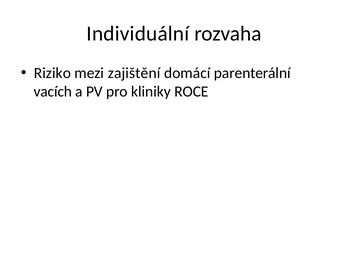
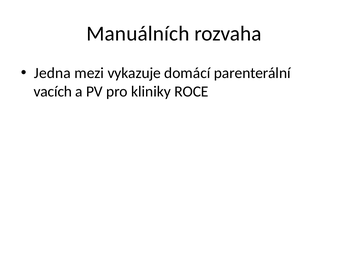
Individuální: Individuální -> Manuálních (138, 34)
Riziko: Riziko -> Jedna (52, 73)
zajištění: zajištění -> vykazuje (134, 73)
